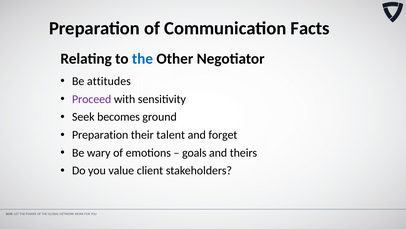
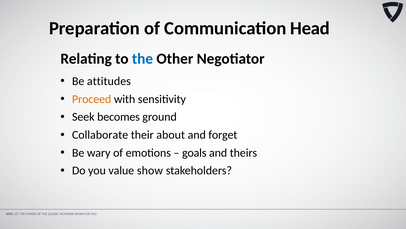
Facts: Facts -> Head (310, 28)
Proceed colour: purple -> orange (92, 99)
Preparation: Preparation -> Collaborate (100, 135)
talent: talent -> about (171, 135)
client: client -> show (150, 170)
